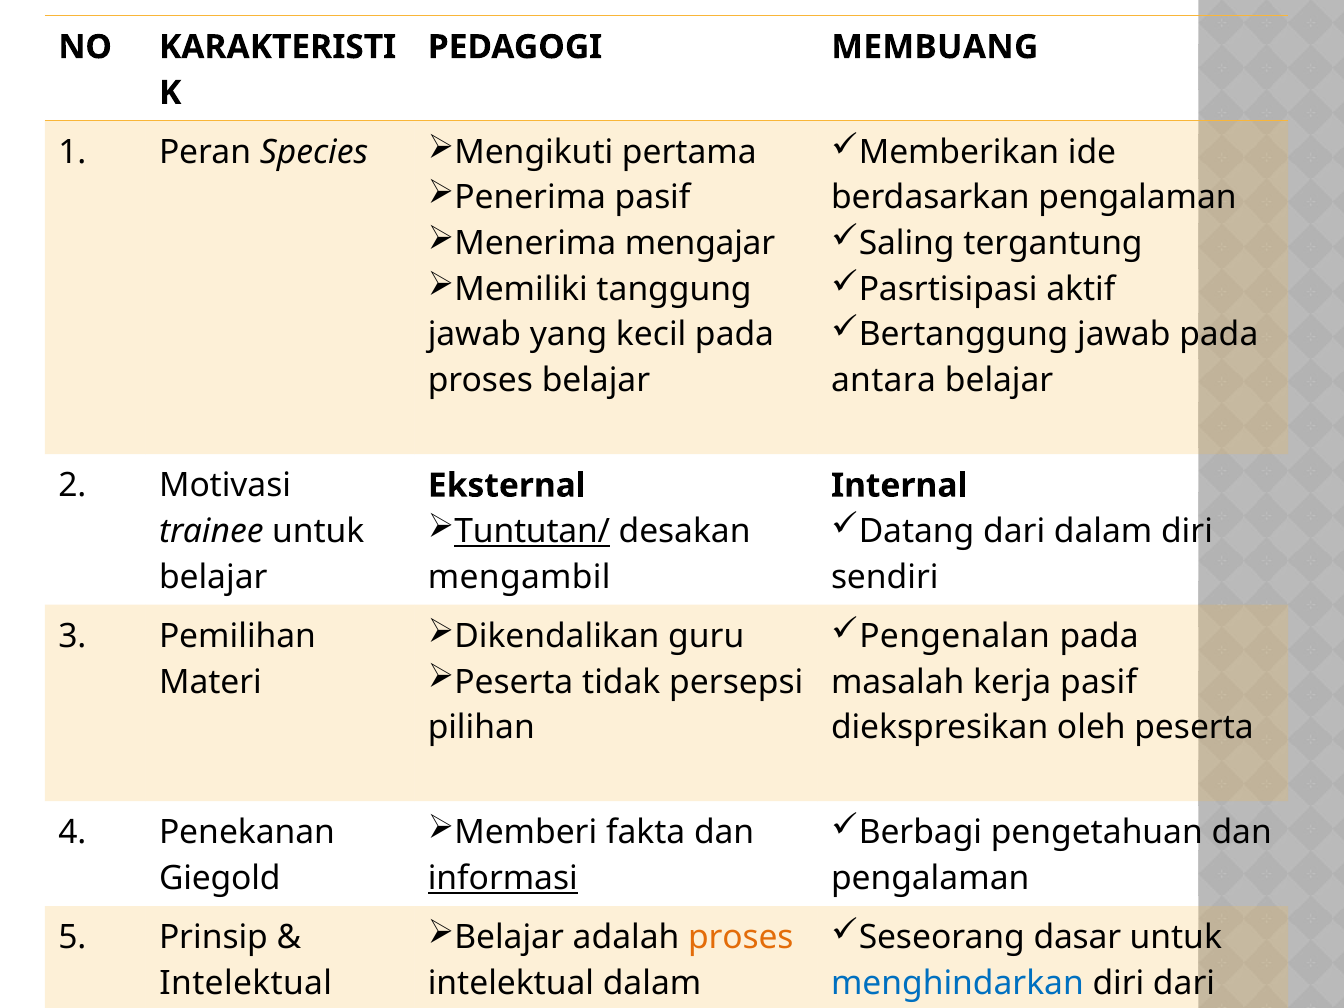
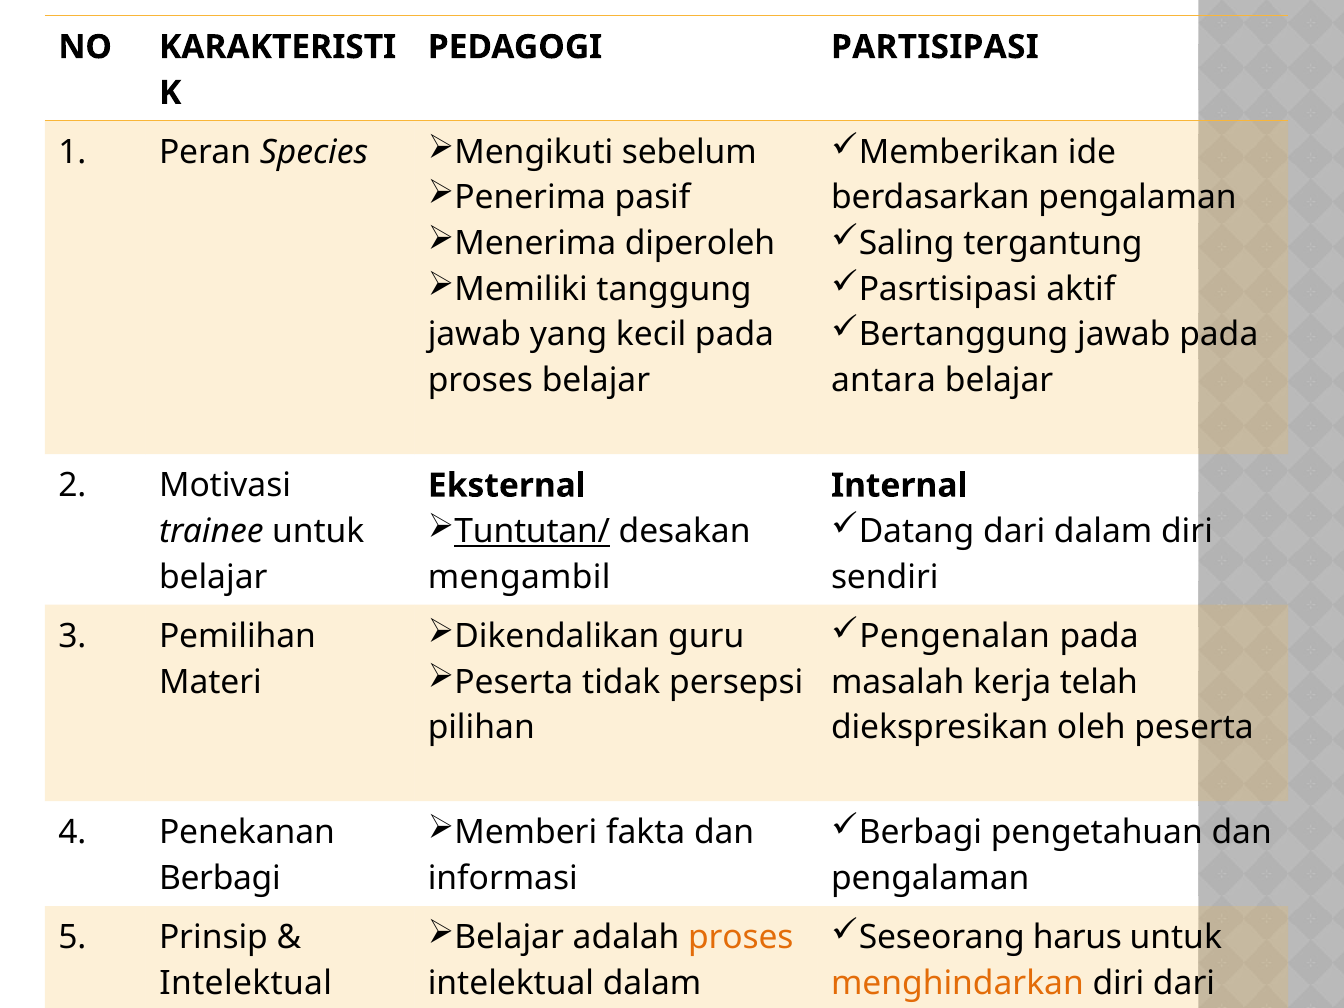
MEMBUANG: MEMBUANG -> PARTISIPASI (935, 47)
pertama: pertama -> sebelum (689, 152)
mengajar: mengajar -> diperoleh (700, 243)
kerja pasif: pasif -> telah (1099, 682)
Giegold: Giegold -> Berbagi (220, 878)
informasi underline: present -> none (503, 878)
dasar: dasar -> harus (1077, 937)
menghindarkan colour: blue -> orange (957, 983)
